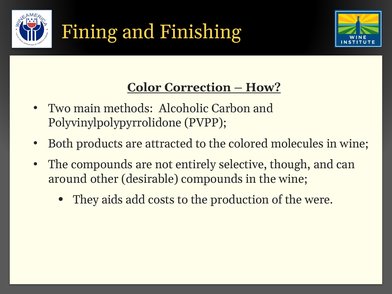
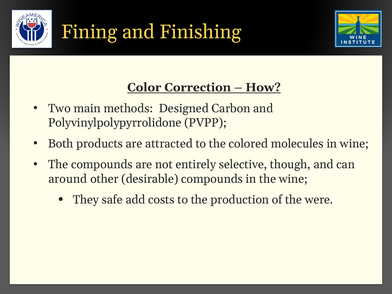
Alcoholic: Alcoholic -> Designed (184, 108)
aids: aids -> safe (112, 200)
